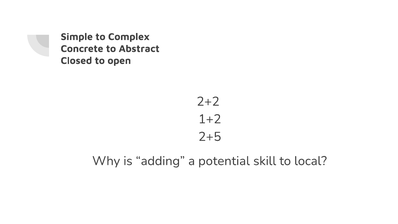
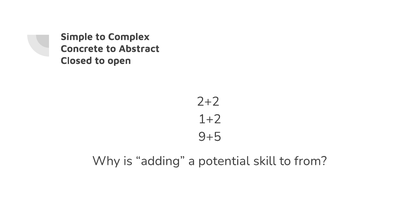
2+5: 2+5 -> 9+5 (210, 137)
local: local -> from (310, 161)
